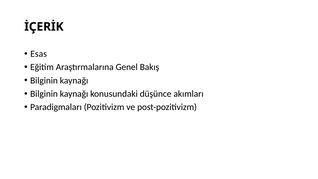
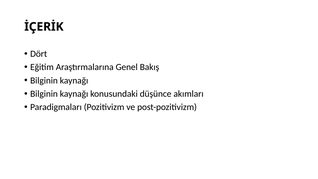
Esas: Esas -> Dört (39, 54)
